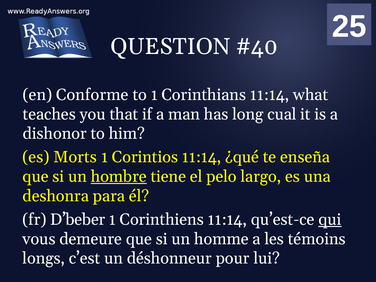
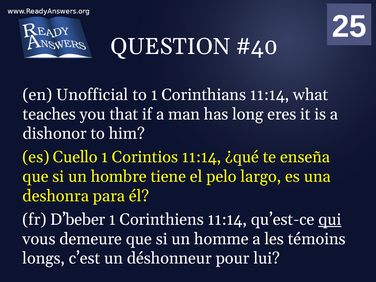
Conforme: Conforme -> Unofficial (92, 95)
cual: cual -> eres (282, 114)
Morts: Morts -> Cuello (75, 157)
hombre underline: present -> none (119, 177)
